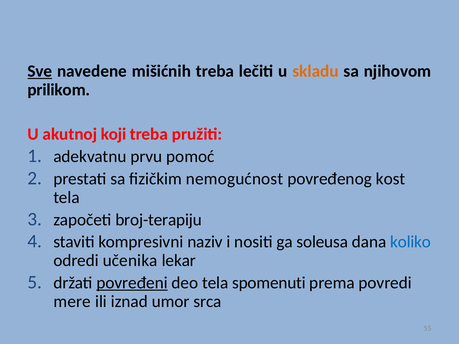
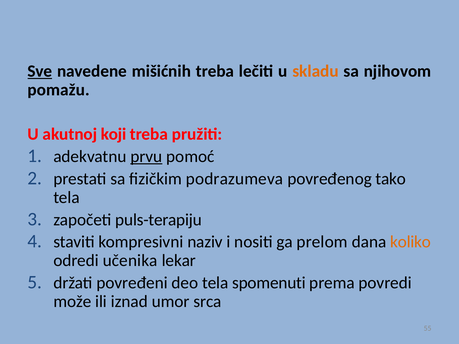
prilikom: prilikom -> pomažu (59, 90)
prvu underline: none -> present (146, 157)
nemogućnost: nemogućnost -> podrazumeva (235, 179)
kost: kost -> tako (391, 179)
broj-terapiju: broj-terapiju -> puls-terapiju (159, 220)
soleusa: soleusa -> prelom (322, 242)
koliko colour: blue -> orange (411, 242)
povređeni underline: present -> none (132, 283)
mere: mere -> može (72, 302)
